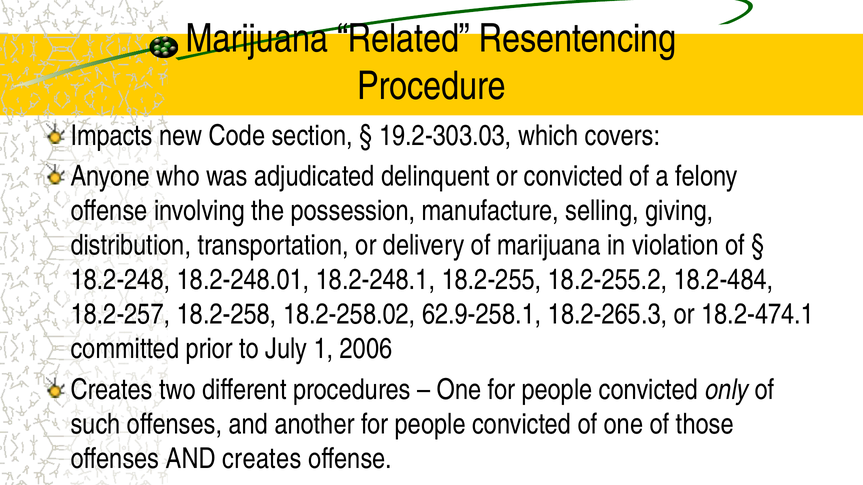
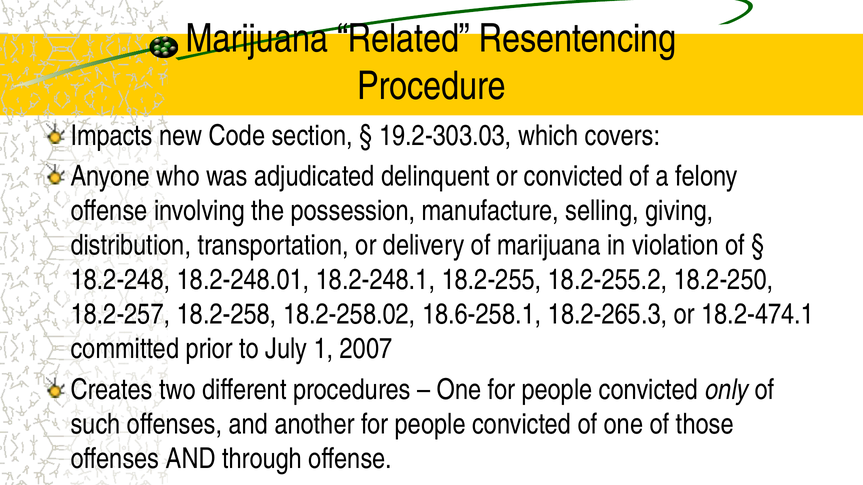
18.2-484: 18.2-484 -> 18.2-250 (724, 280)
62.9-258.1: 62.9-258.1 -> 18.6-258.1 (482, 315)
2006: 2006 -> 2007 (366, 349)
AND creates: creates -> through (262, 459)
